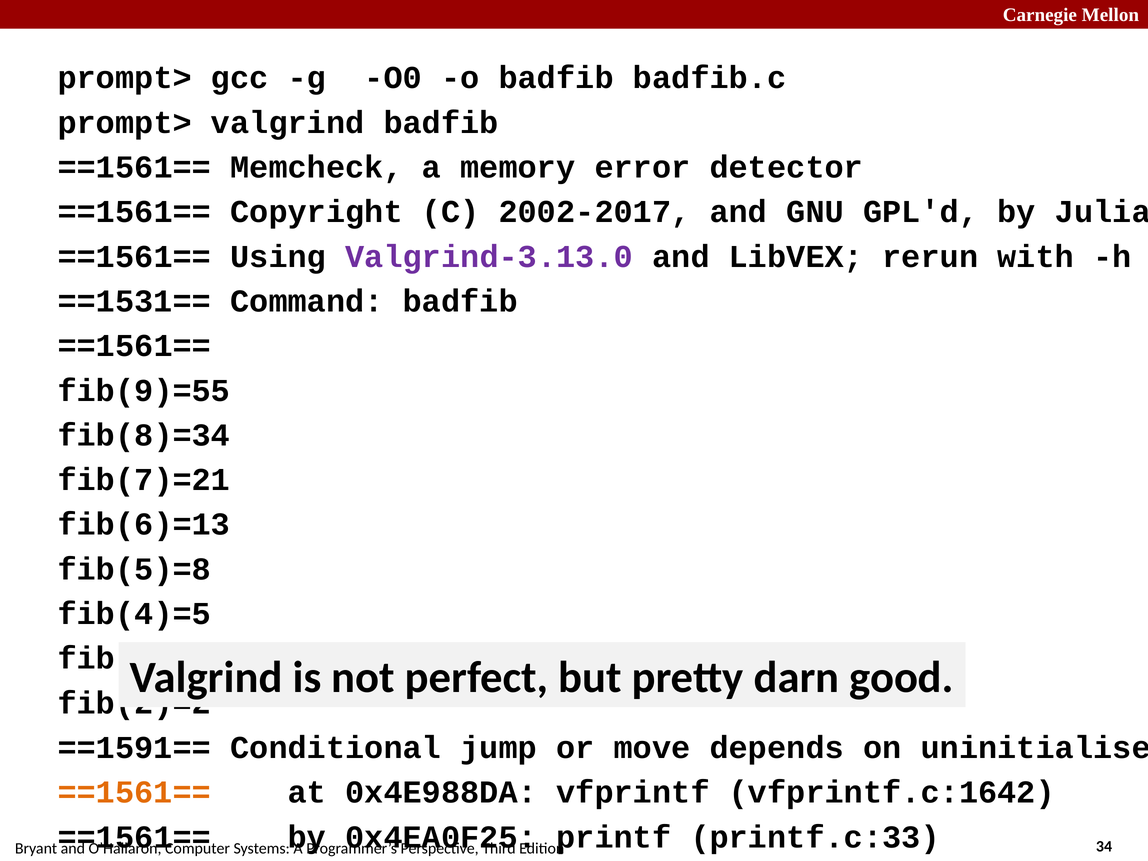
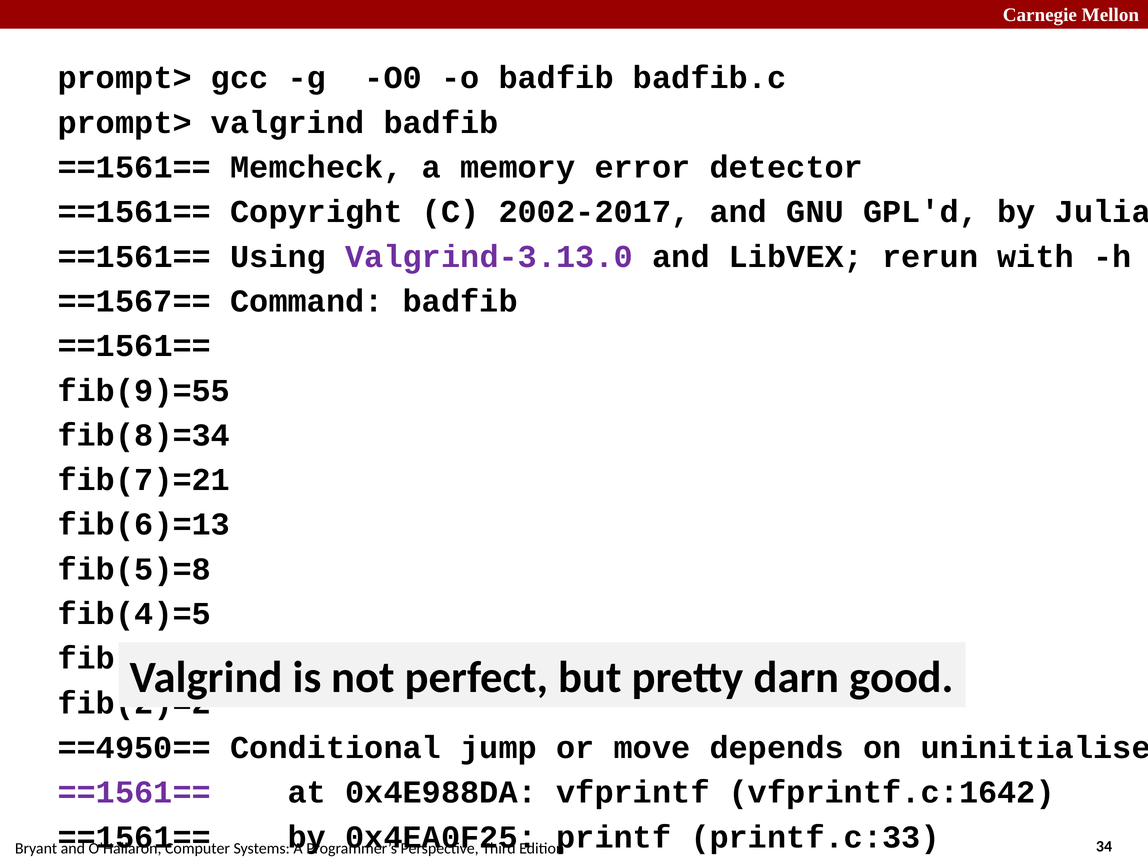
==1531==: ==1531== -> ==1567== (134, 301)
==1591==: ==1591== -> ==4950== (134, 748)
==1561== colour: orange -> purple (134, 792)
